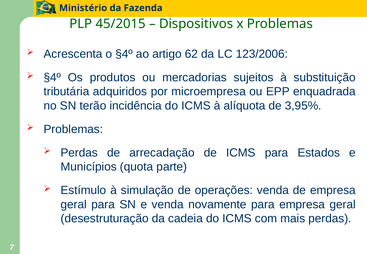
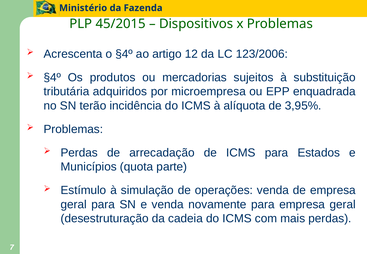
62: 62 -> 12 (191, 54)
